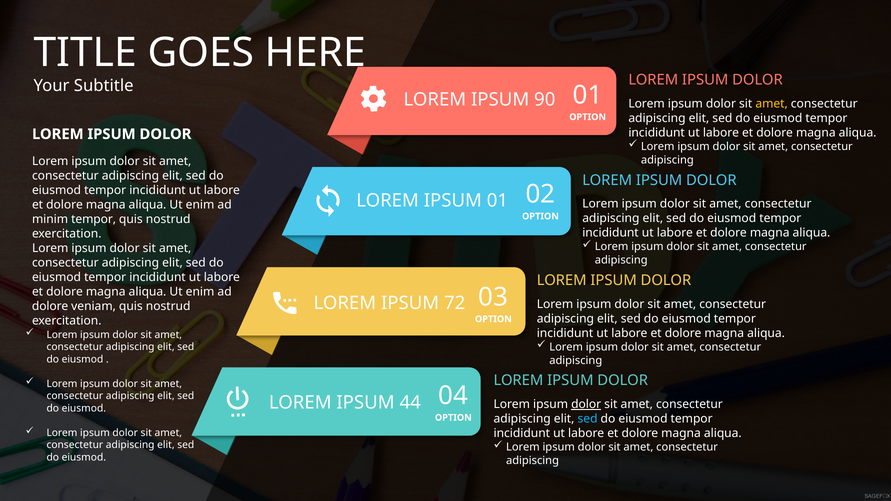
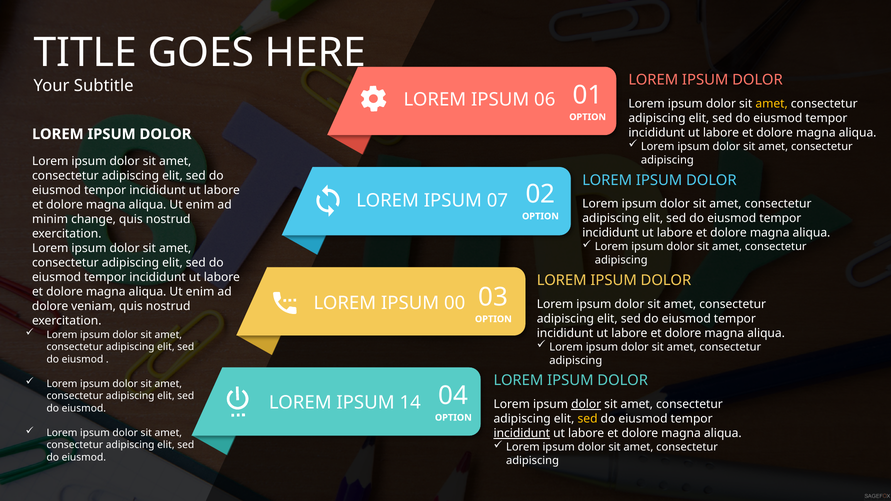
90: 90 -> 06 (545, 100)
IPSUM 01: 01 -> 07 (497, 201)
minim tempor: tempor -> change (94, 219)
72: 72 -> 00 (455, 303)
44: 44 -> 14 (410, 403)
sed colour: light blue -> yellow (588, 419)
incididunt underline: none -> present (522, 433)
